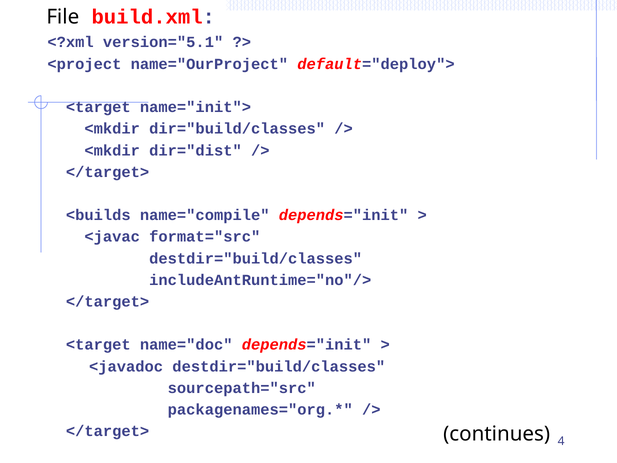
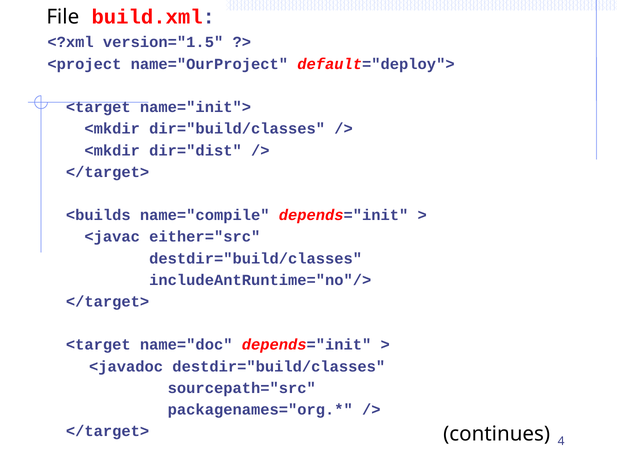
version="5.1: version="5.1 -> version="1.5 (163, 42)
format="src: format="src -> either="src (205, 237)
